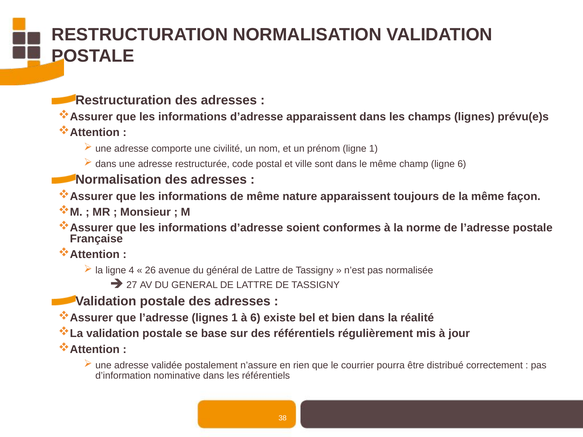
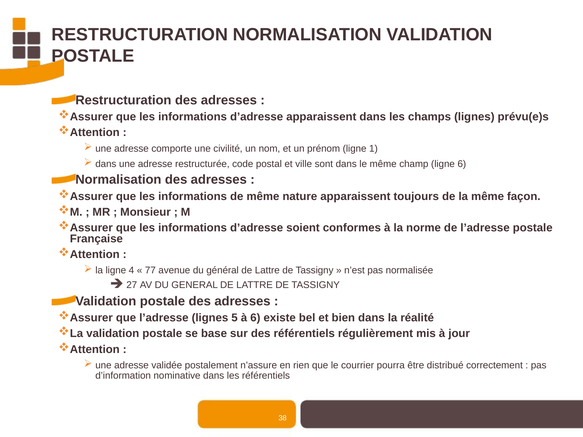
26: 26 -> 77 (150, 271)
lignes 1: 1 -> 5 (235, 318)
